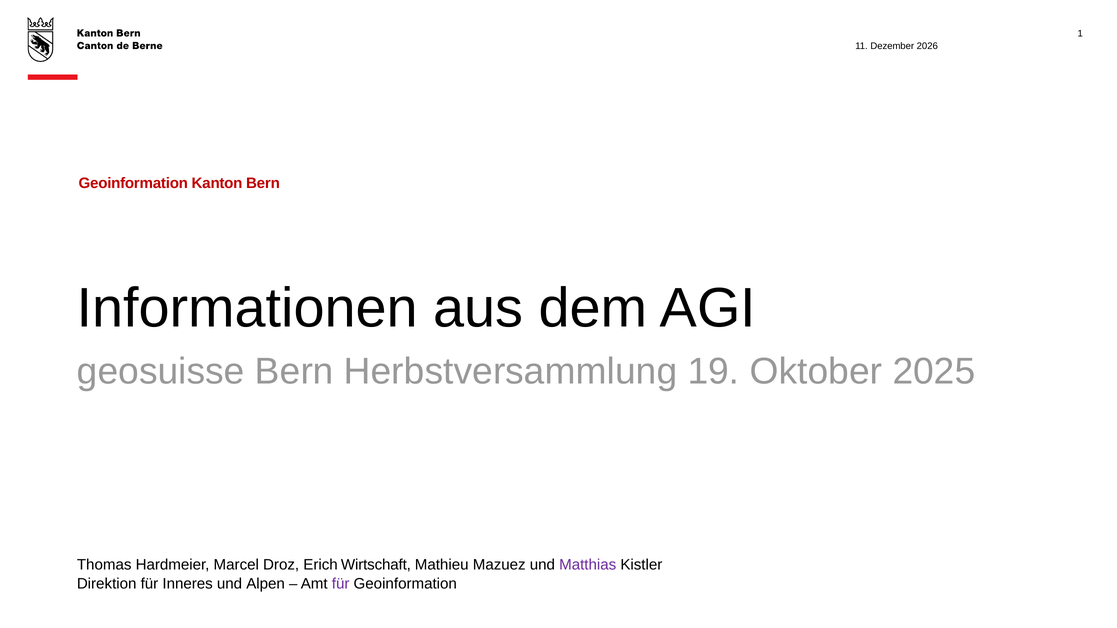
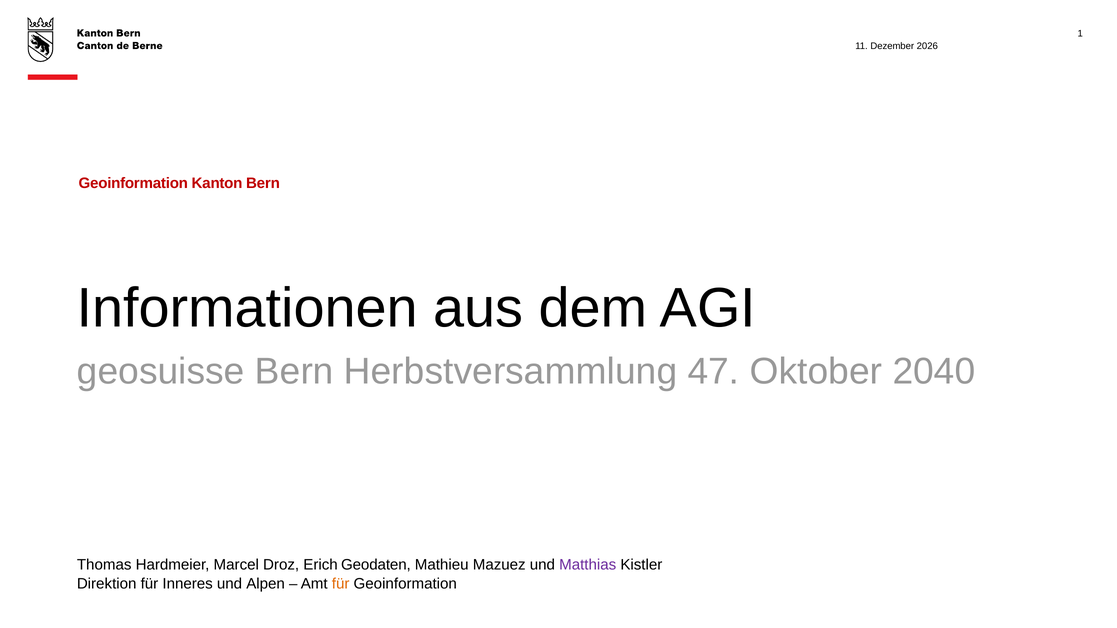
19: 19 -> 47 (713, 371)
2025: 2025 -> 2040 (934, 371)
Wirtschaft: Wirtschaft -> Geodaten (376, 565)
für colour: purple -> orange (341, 584)
